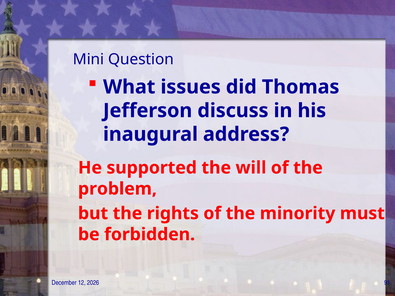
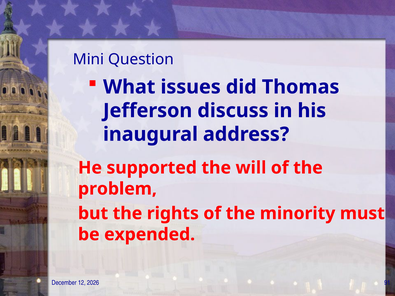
forbidden: forbidden -> expended (150, 235)
